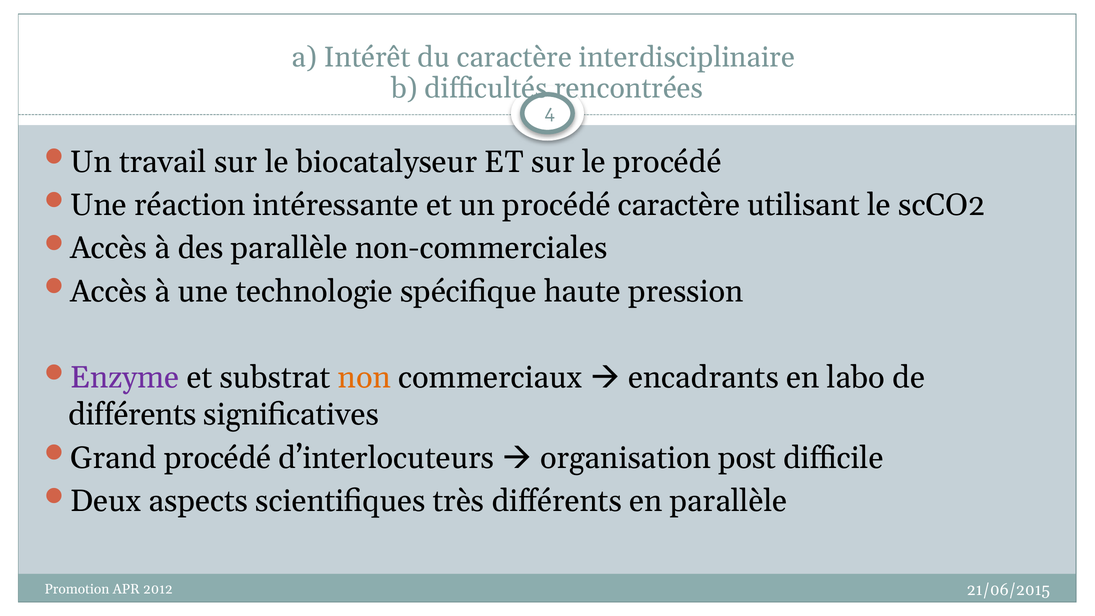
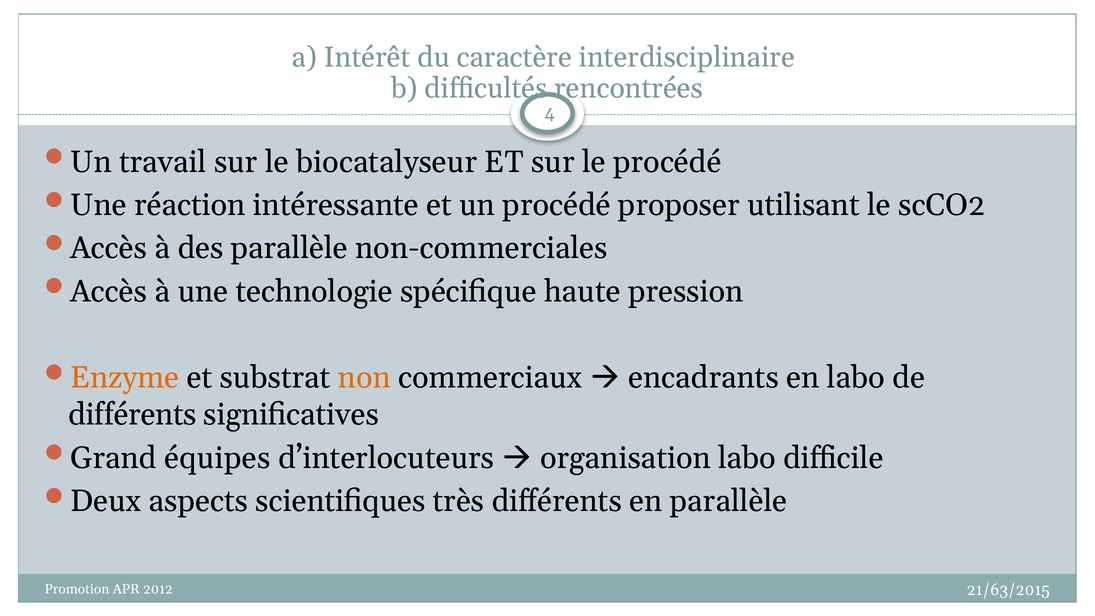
procédé caractère: caractère -> proposer (679, 205)
Enzyme colour: purple -> orange (125, 378)
Grand procédé: procédé -> équipes (217, 458)
organisation post: post -> labo (747, 458)
21/06/2015: 21/06/2015 -> 21/63/2015 (1008, 590)
